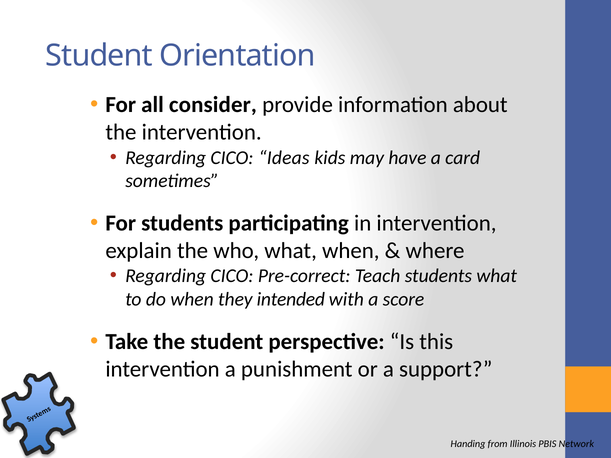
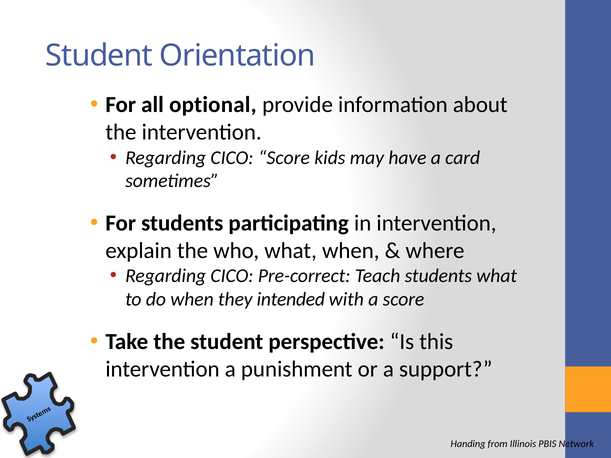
consider: consider -> optional (213, 105)
CICO Ideas: Ideas -> Score (284, 158)
